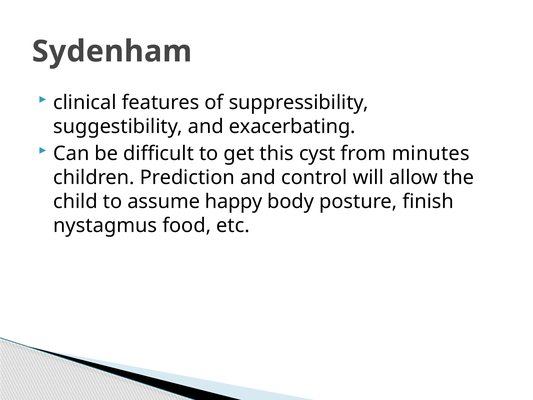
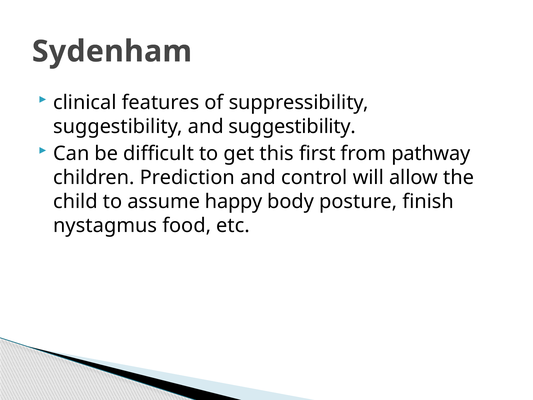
and exacerbating: exacerbating -> suggestibility (292, 126)
cyst: cyst -> first (317, 153)
minutes: minutes -> pathway (431, 153)
